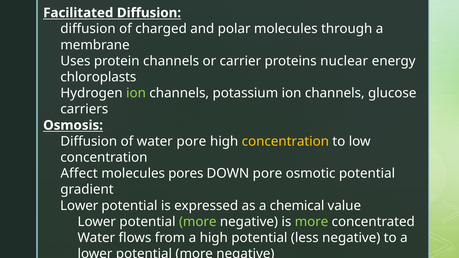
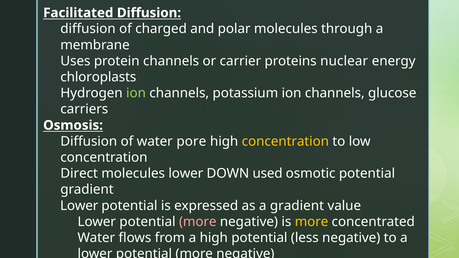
Affect: Affect -> Direct (79, 174)
molecules pores: pores -> lower (186, 174)
DOWN pore: pore -> used (268, 174)
a chemical: chemical -> gradient (297, 206)
more colour: light green -> pink (198, 222)
more colour: light green -> yellow (312, 222)
